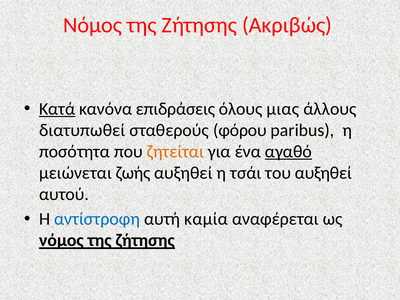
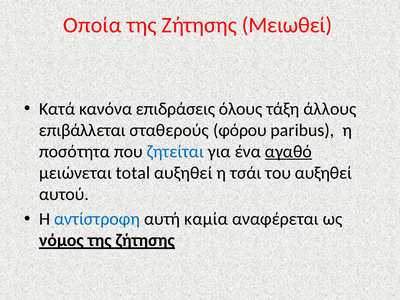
Νόμος: Νόμος -> Οποία (92, 25)
Ακριβώς: Ακριβώς -> Μειωθεί (287, 25)
Κατά underline: present -> none (57, 109)
µιας: µιας -> τάξη (283, 109)
διατυπωθεί: διατυπωθεί -> επιβάλλεται (82, 130)
ζητείται colour: orange -> blue (175, 151)
ζωής: ζωής -> total (133, 173)
